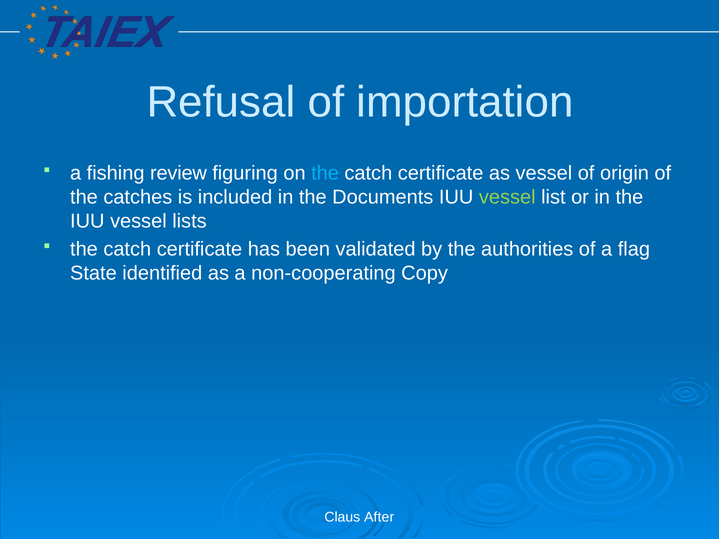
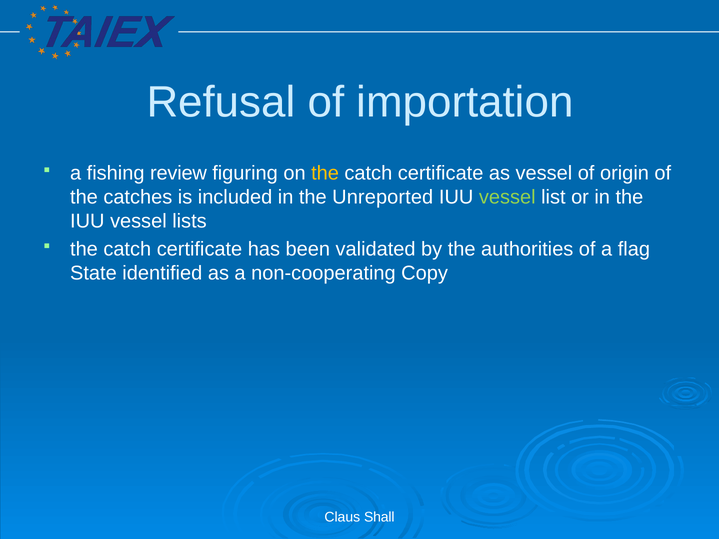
the colour: light blue -> yellow (325, 173)
Documents: Documents -> Unreported (383, 197)
After: After -> Shall (379, 517)
